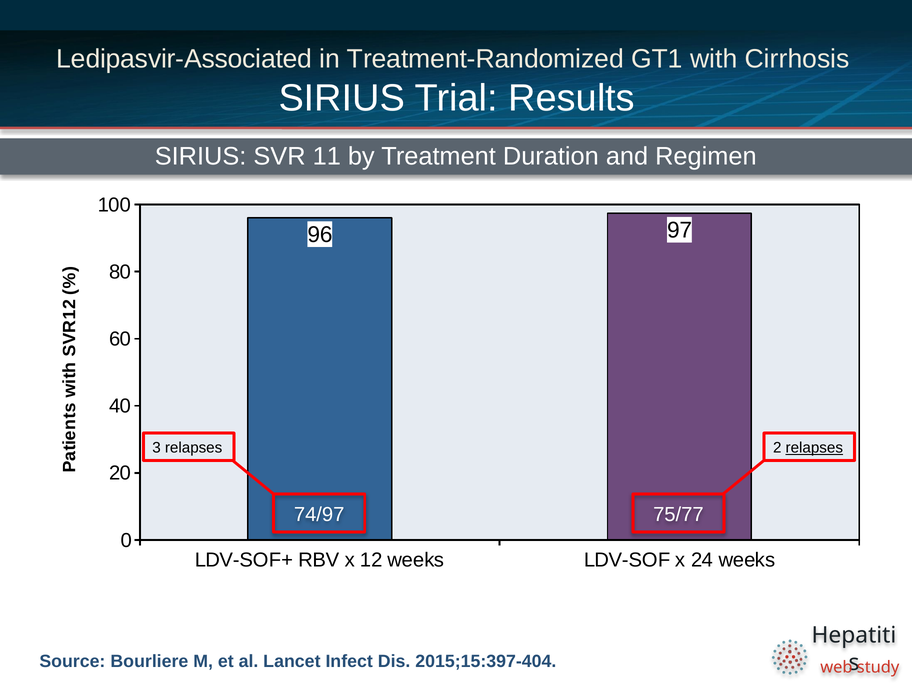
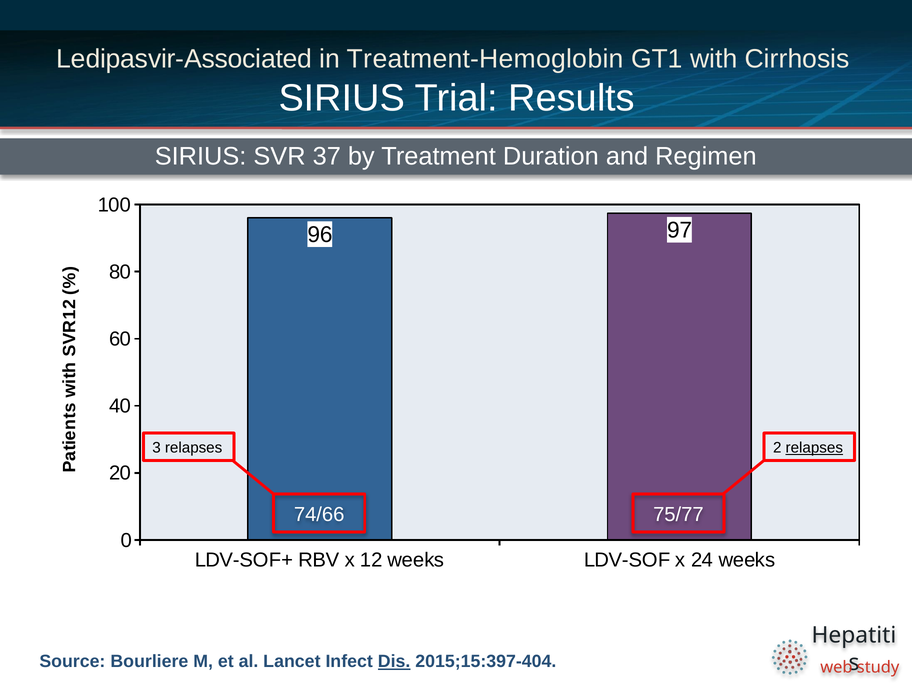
Treatment-Randomized: Treatment-Randomized -> Treatment-Hemoglobin (485, 59)
11: 11 -> 37 (327, 156)
74/97: 74/97 -> 74/66 (319, 514)
Dis underline: none -> present (394, 662)
